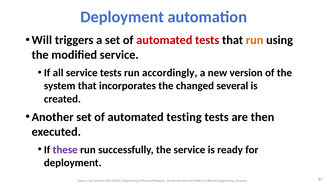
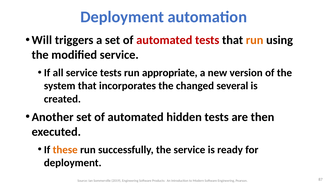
accordingly: accordingly -> appropriate (170, 73)
testing: testing -> hidden (184, 117)
these colour: purple -> orange (65, 150)
